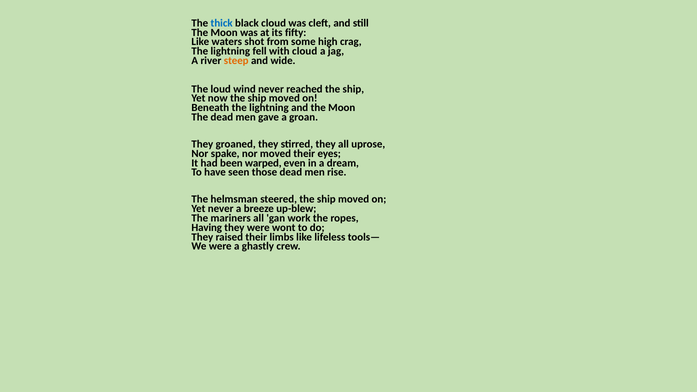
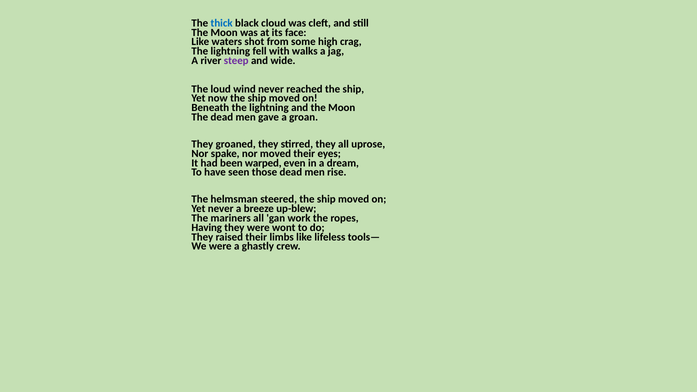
fifty: fifty -> face (296, 32)
with cloud: cloud -> walks (305, 51)
steep colour: orange -> purple (236, 61)
